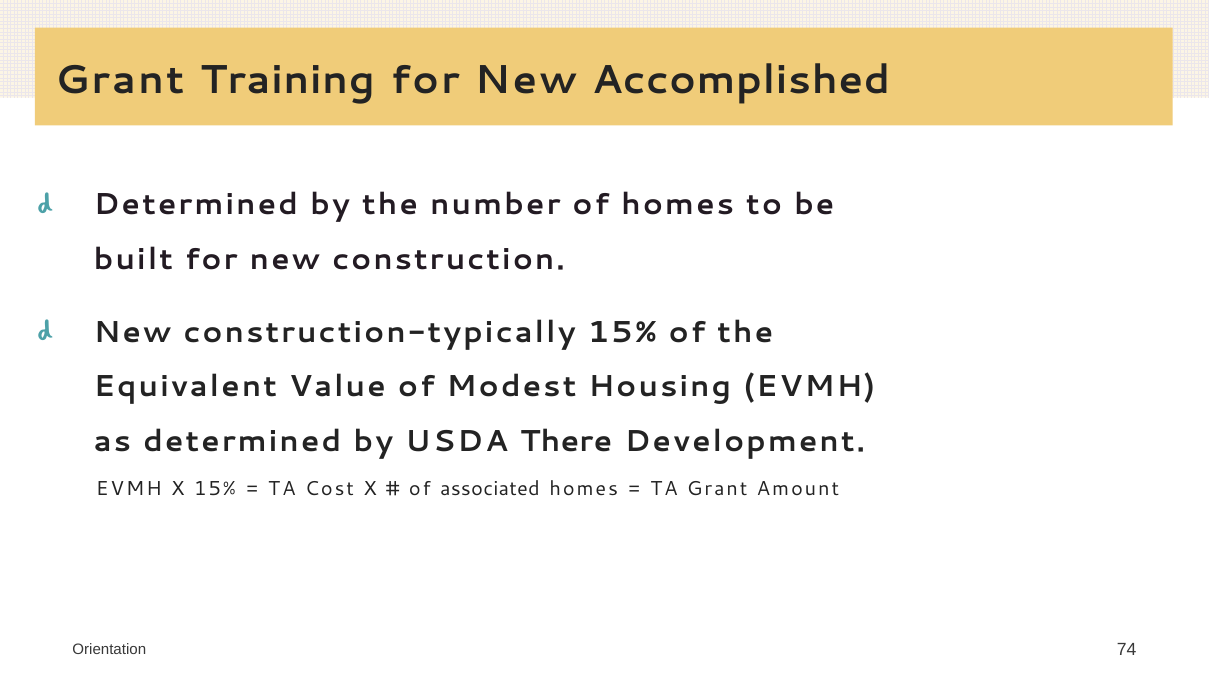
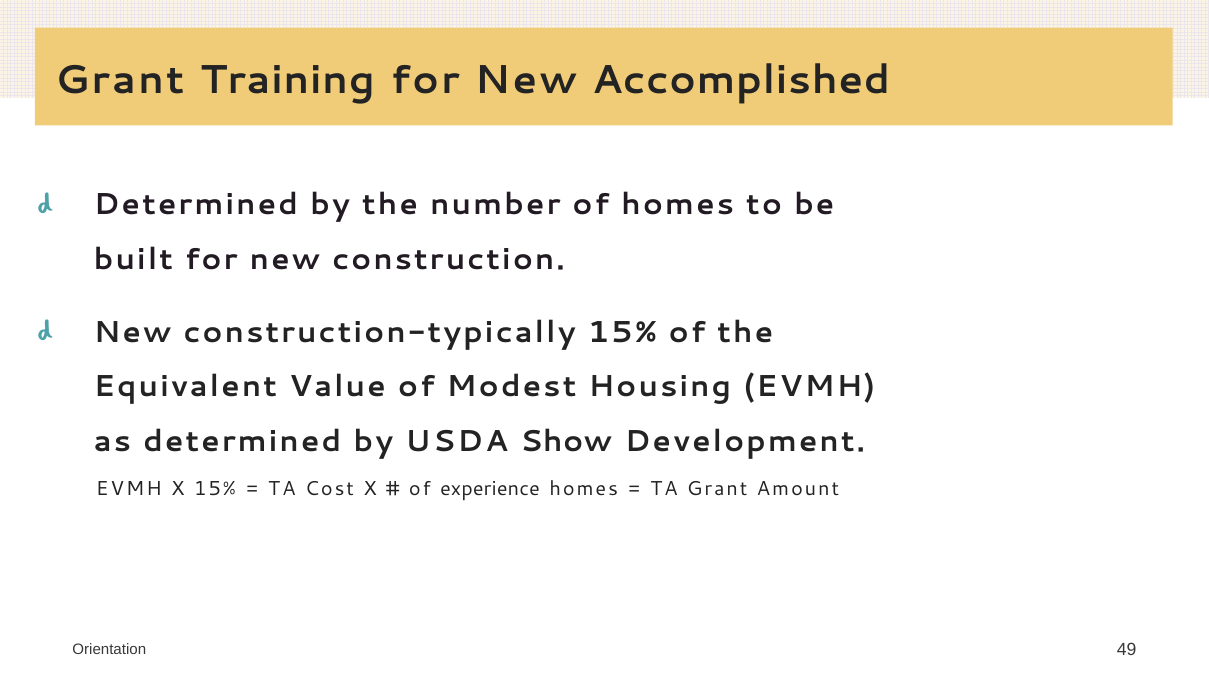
There: There -> Show (566, 441)
associated: associated -> experience (490, 489)
74: 74 -> 49 (1127, 650)
